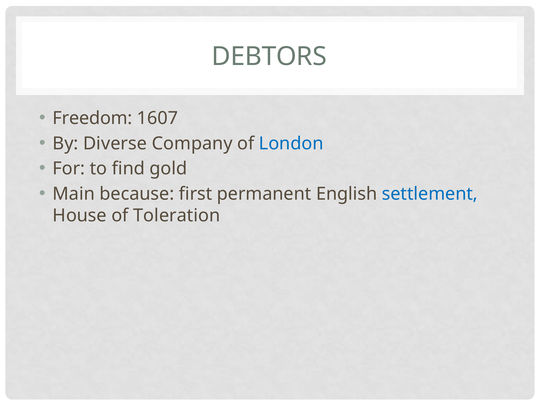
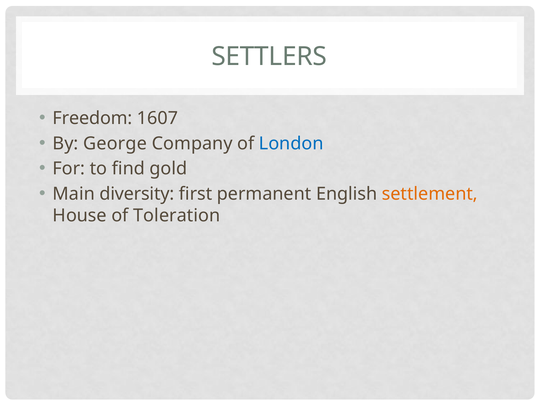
DEBTORS: DEBTORS -> SETTLERS (269, 57)
Diverse: Diverse -> George (115, 143)
because: because -> diversity (137, 194)
settlement colour: blue -> orange (430, 194)
